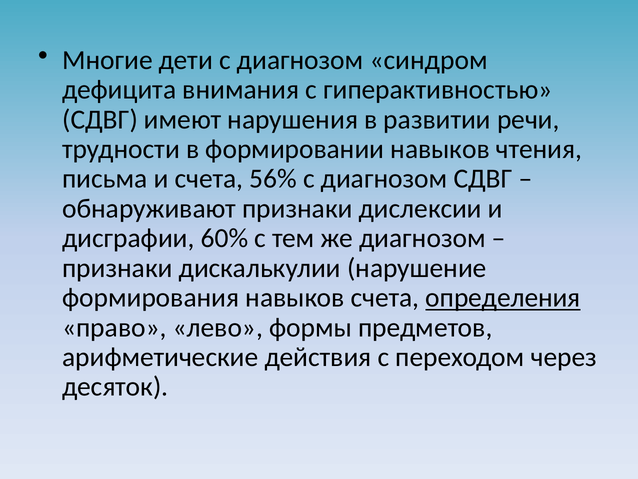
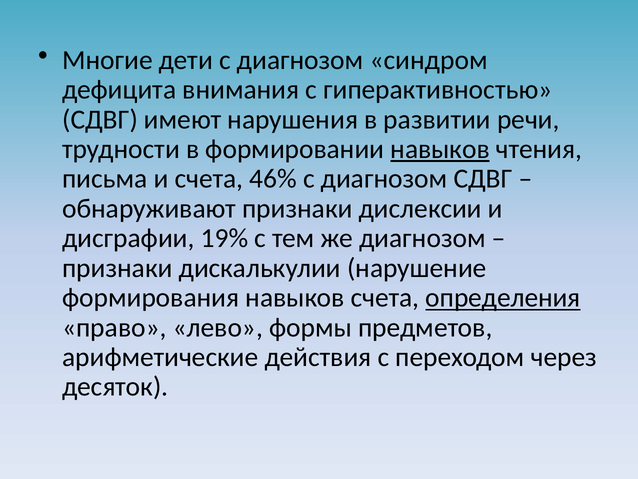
навыков underline: none -> present (440, 149)
56%: 56% -> 46% (273, 179)
60%: 60% -> 19% (224, 238)
